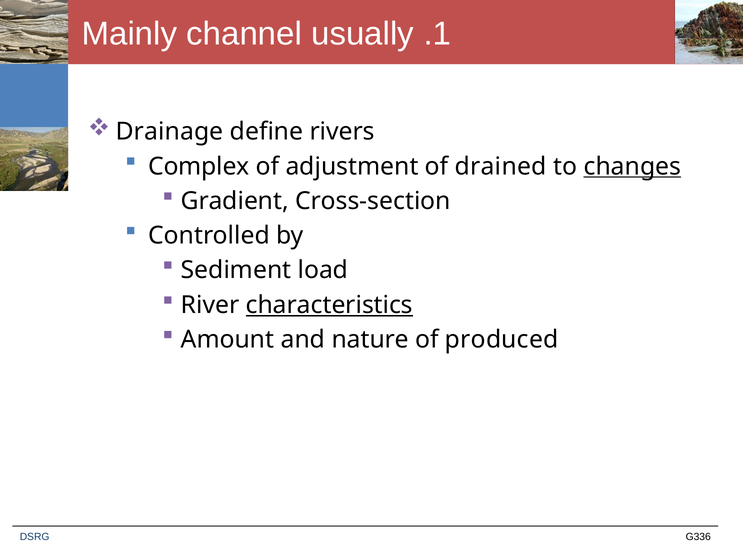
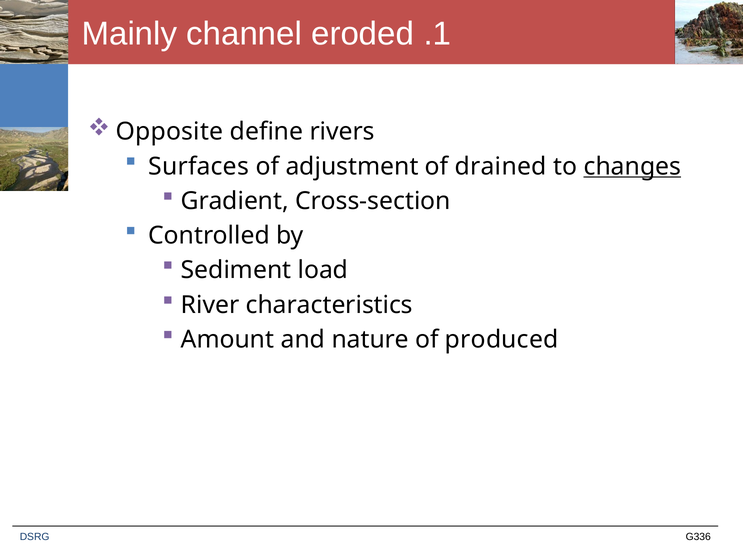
usually: usually -> eroded (363, 34)
Drainage: Drainage -> Opposite (169, 132)
Complex: Complex -> Surfaces (199, 166)
characteristics underline: present -> none (329, 305)
